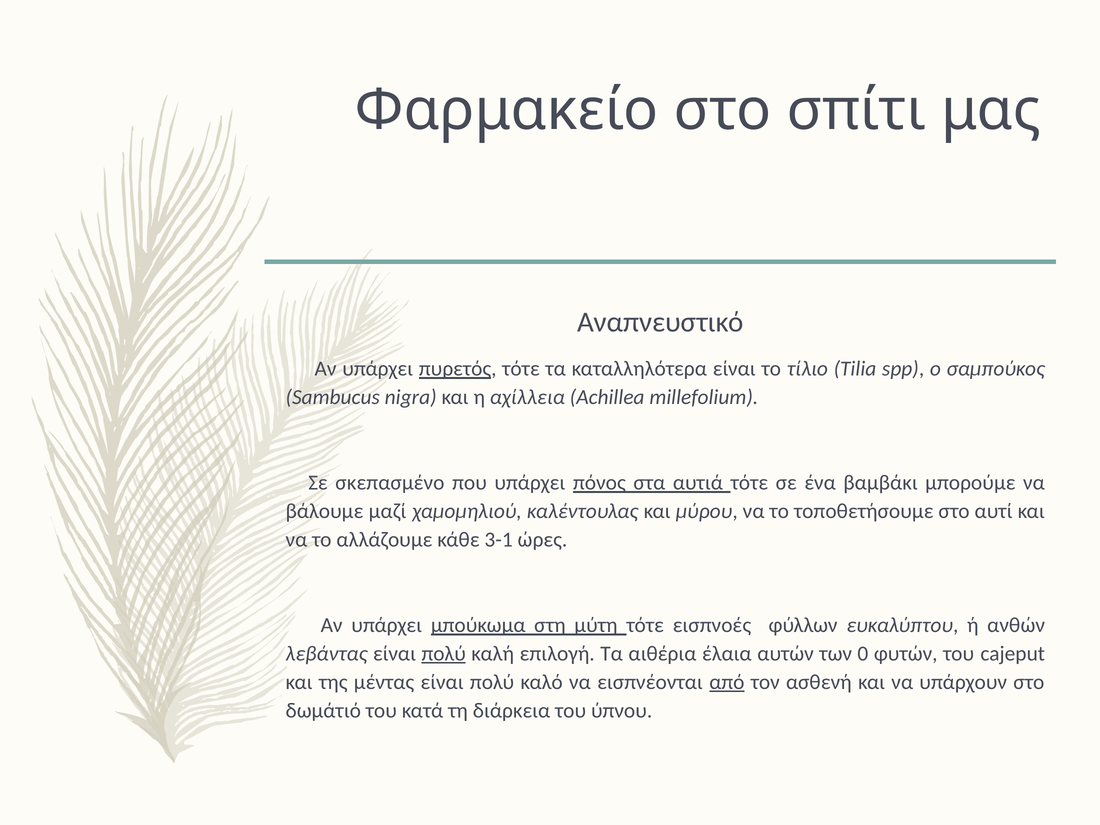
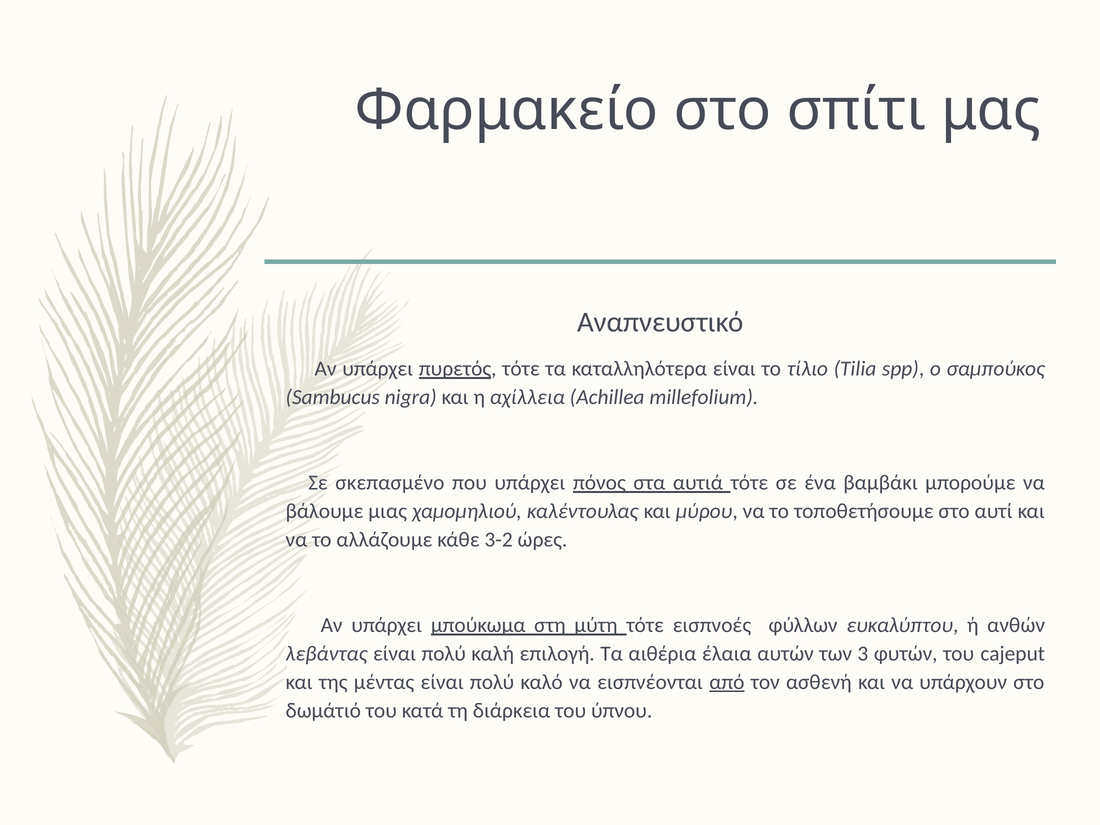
μαζί: μαζί -> μιας (388, 511)
3-1: 3-1 -> 3-2 (499, 540)
πολύ underline: present -> none (444, 654)
0: 0 -> 3 (863, 654)
